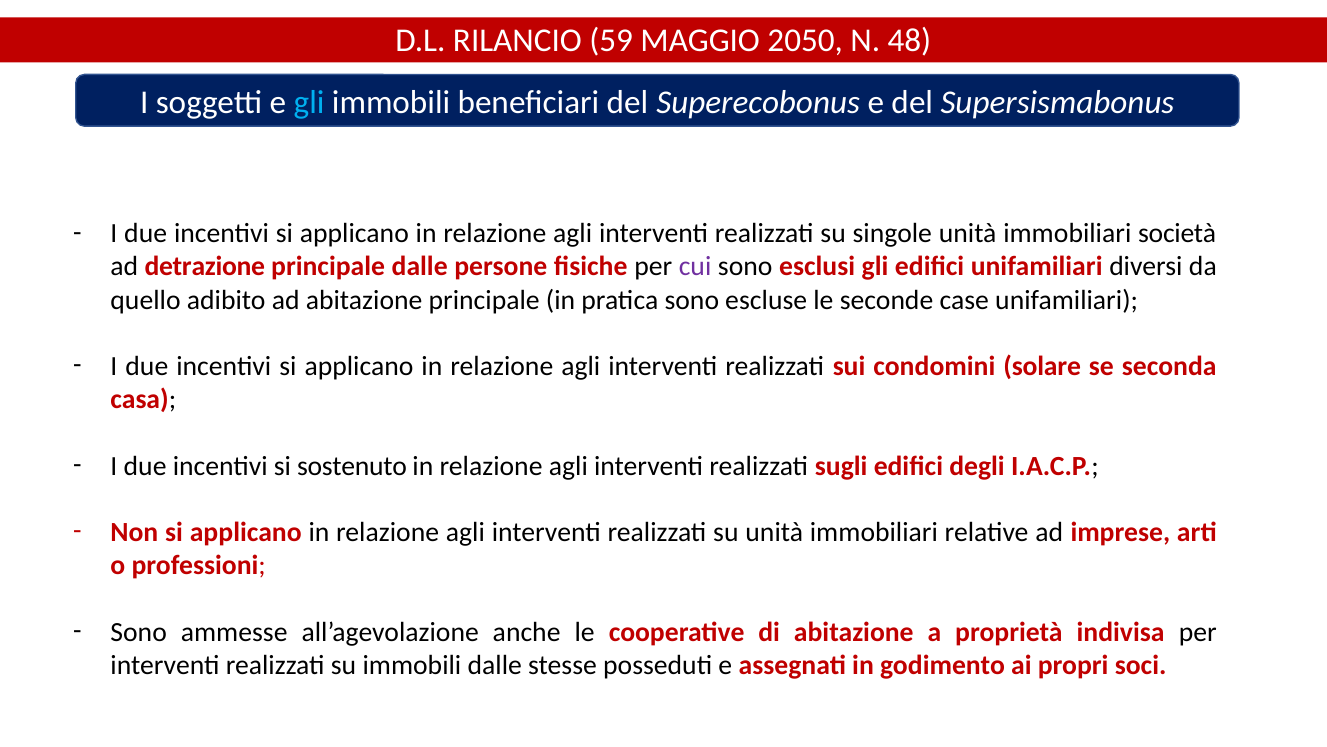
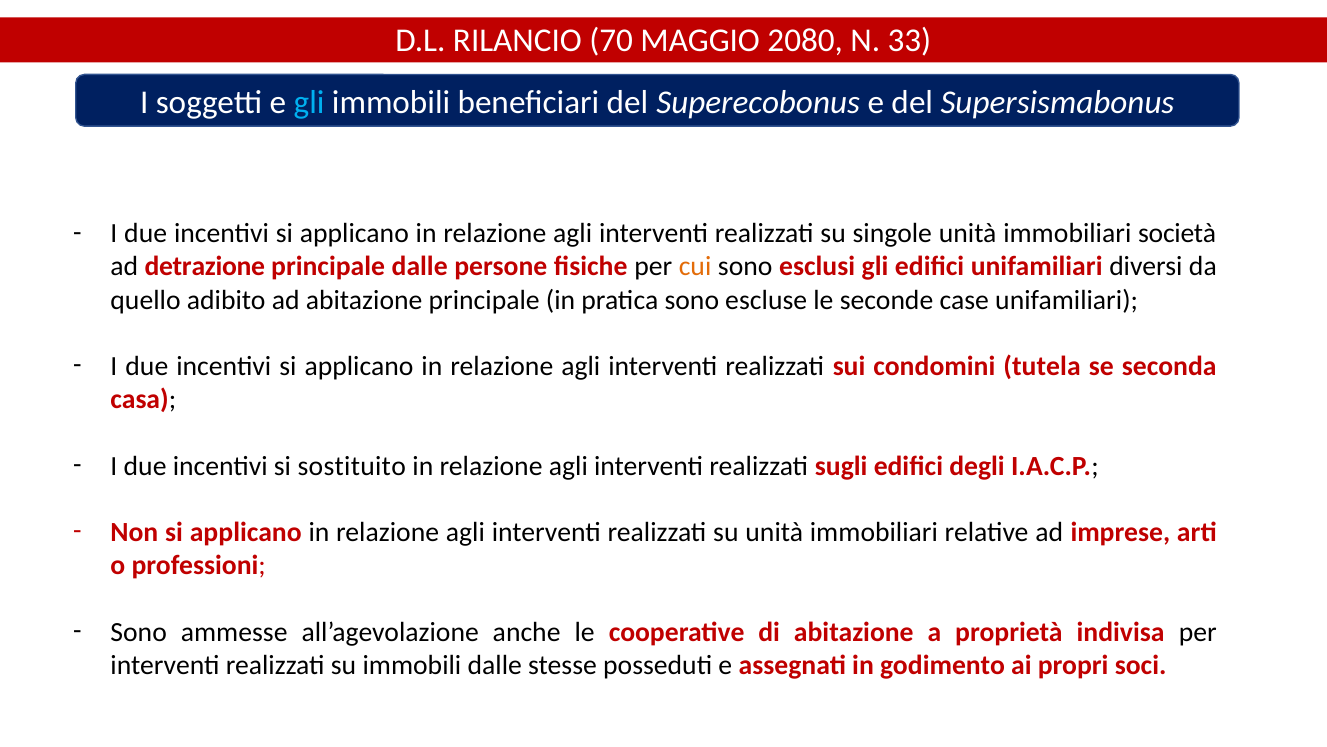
59: 59 -> 70 (611, 40)
2050: 2050 -> 2080 (805, 40)
48: 48 -> 33 (909, 40)
cui colour: purple -> orange (695, 267)
solare: solare -> tutela (1042, 366)
sostenuto: sostenuto -> sostituito (352, 466)
